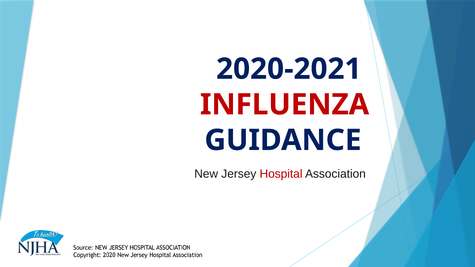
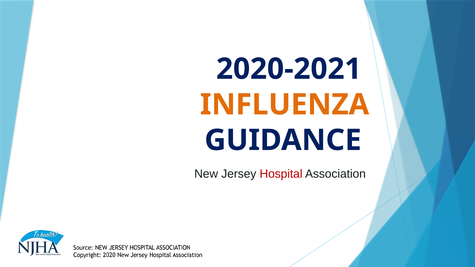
INFLUENZA colour: red -> orange (285, 105)
